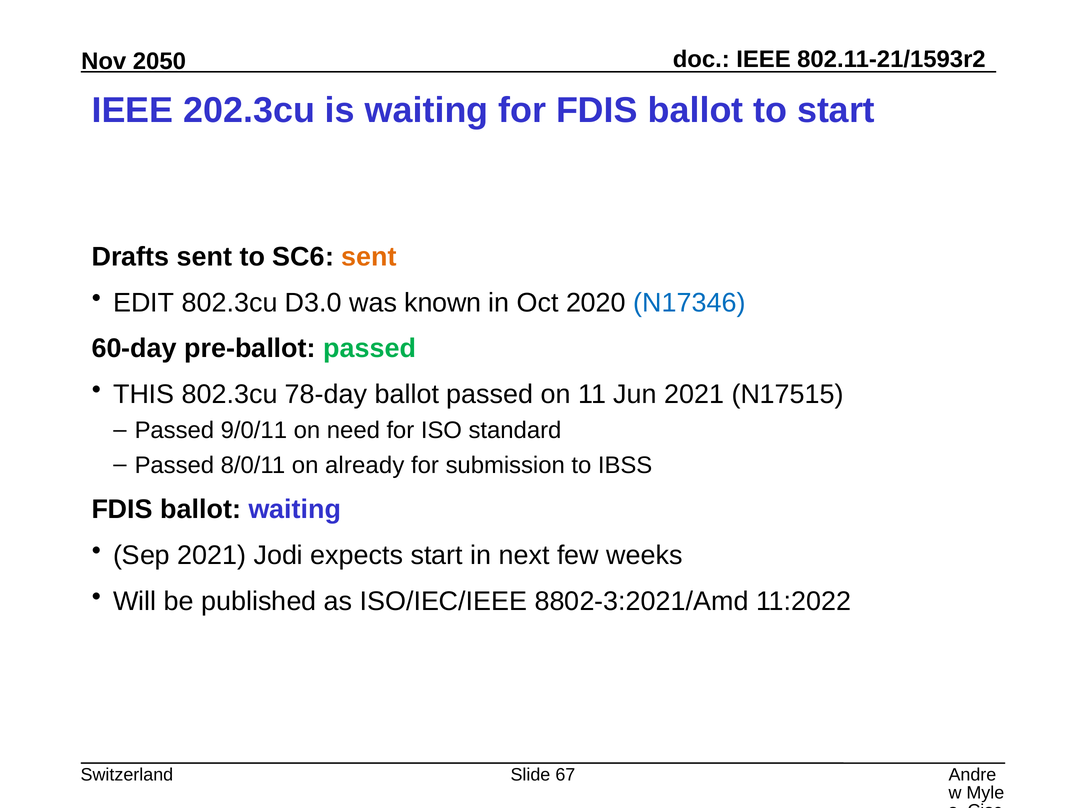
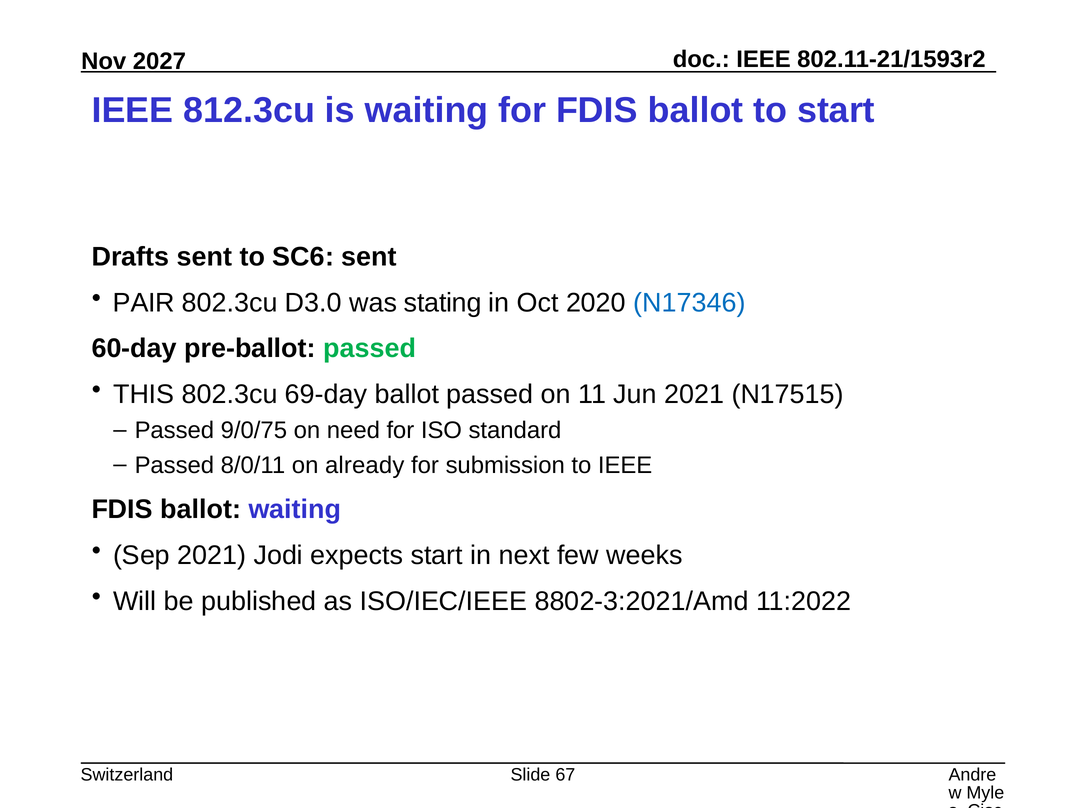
2050: 2050 -> 2027 (159, 61)
202.3cu: 202.3cu -> 812.3cu (249, 110)
sent colour: orange -> black (369, 257)
EDIT: EDIT -> PAIR (144, 303)
known: known -> stating (443, 303)
78-day: 78-day -> 69-day (326, 394)
9/0/11: 9/0/11 -> 9/0/75 (254, 430)
to IBSS: IBSS -> IEEE (625, 465)
